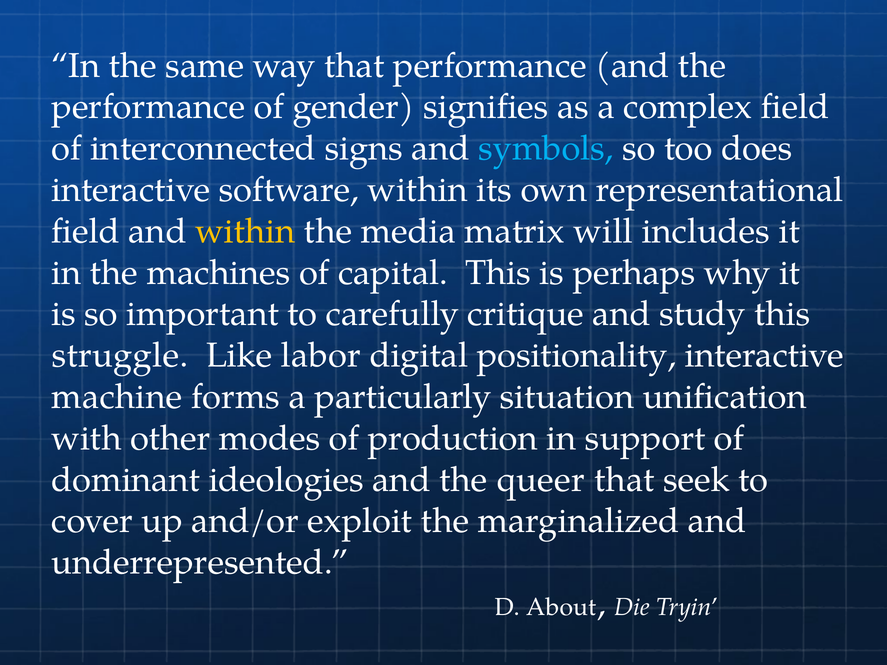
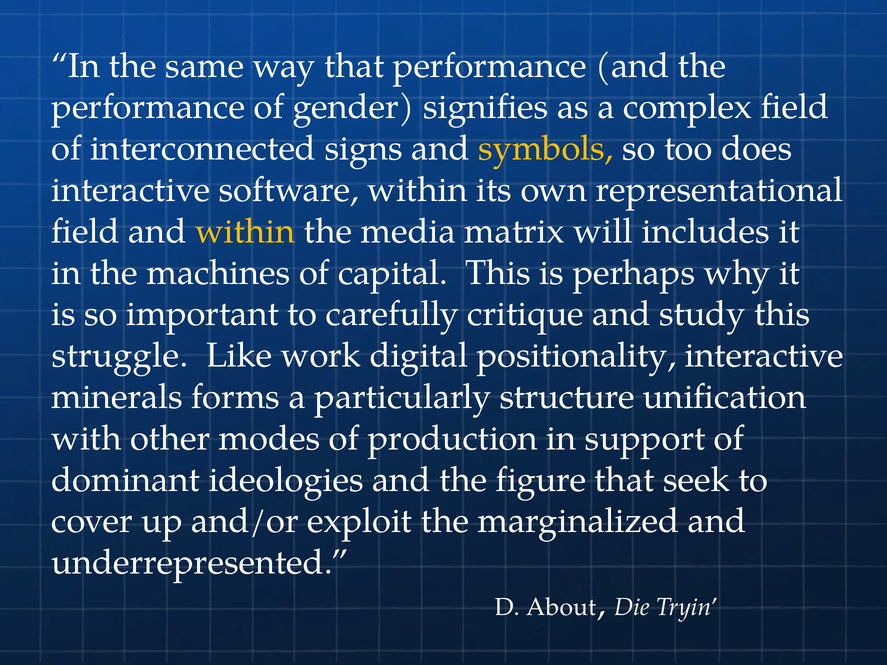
symbols colour: light blue -> yellow (546, 149)
labor: labor -> work (321, 356)
machine: machine -> minerals (117, 397)
situation: situation -> structure (567, 397)
queer: queer -> figure (541, 480)
